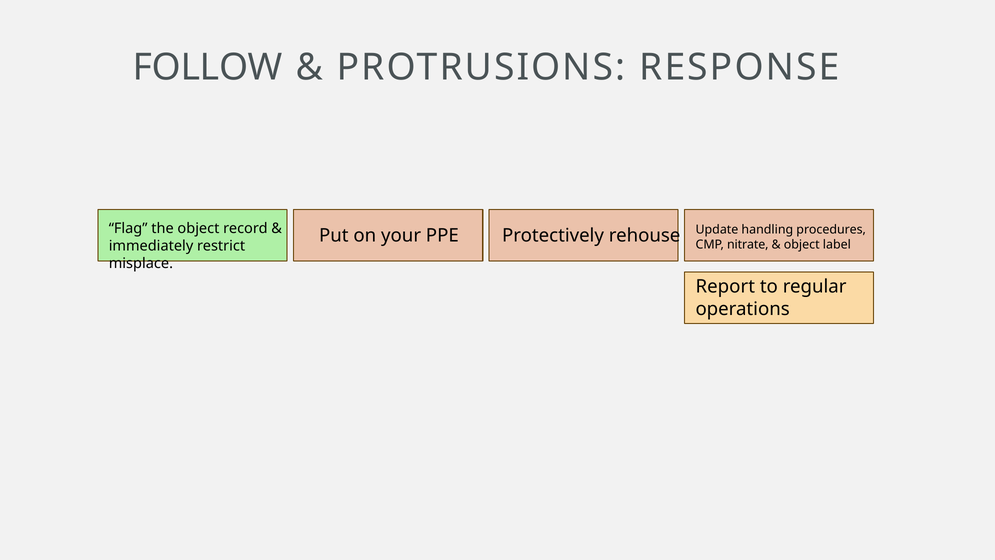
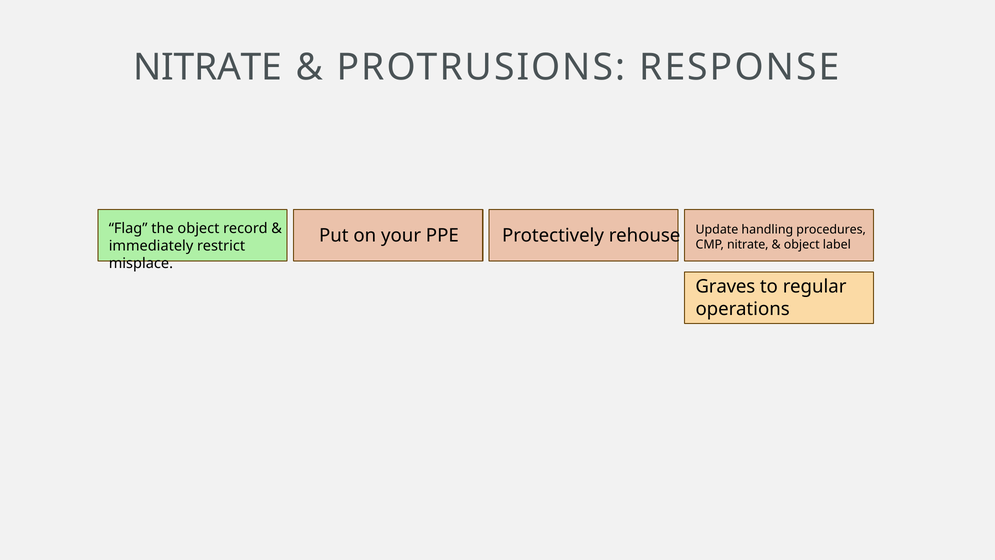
FOLLOW: FOLLOW -> NITRATE (208, 67)
Report: Report -> Graves (725, 287)
